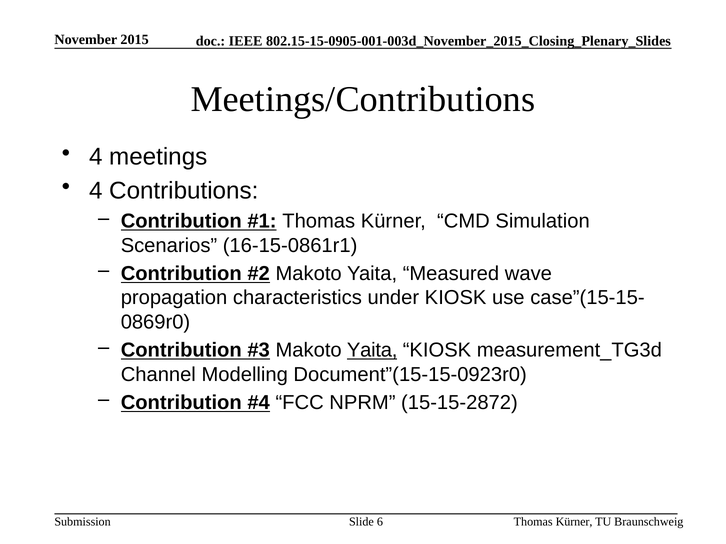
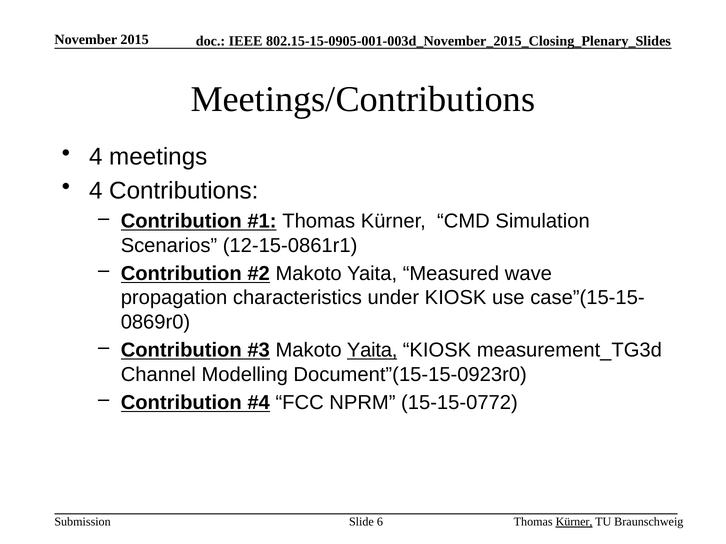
16-15-0861r1: 16-15-0861r1 -> 12-15-0861r1 (290, 246)
15-15-2872: 15-15-2872 -> 15-15-0772 (459, 403)
Kürner underline: none -> present (574, 522)
